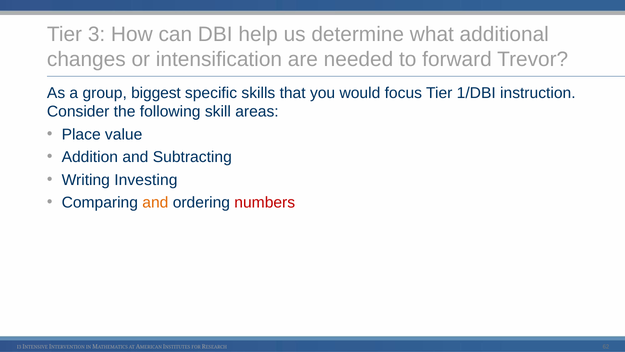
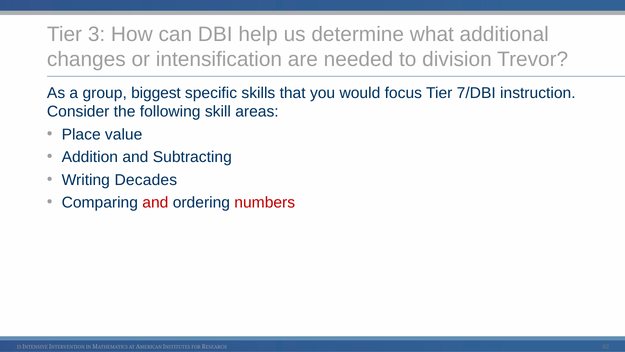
forward: forward -> division (457, 59)
1/DBI: 1/DBI -> 7/DBI (476, 93)
Investing: Investing -> Decades (146, 180)
and colour: orange -> red (155, 202)
